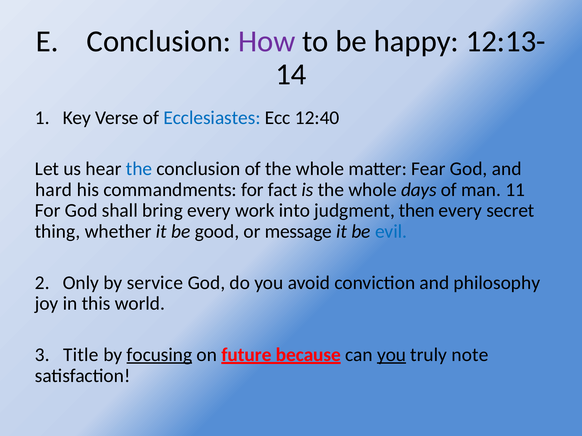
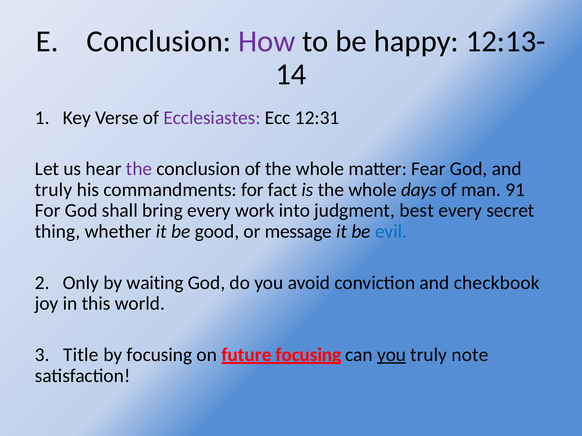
Ecclesiastes colour: blue -> purple (212, 118)
12:40: 12:40 -> 12:31 (317, 118)
the colour: blue -> purple (139, 169)
hard: hard -> truly (54, 190)
11: 11 -> 91 (515, 190)
then: then -> best (417, 211)
service: service -> waiting (155, 283)
philosophy: philosophy -> checkbook (497, 283)
focusing underline: present -> none (159, 355)
future because: because -> focusing (308, 355)
